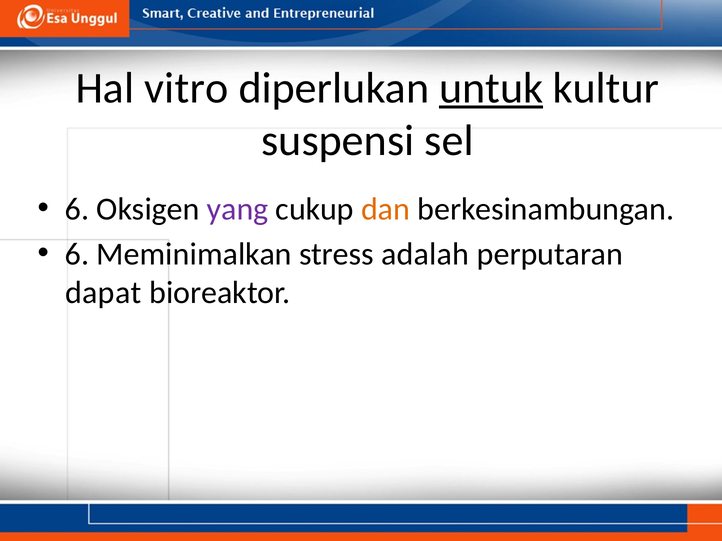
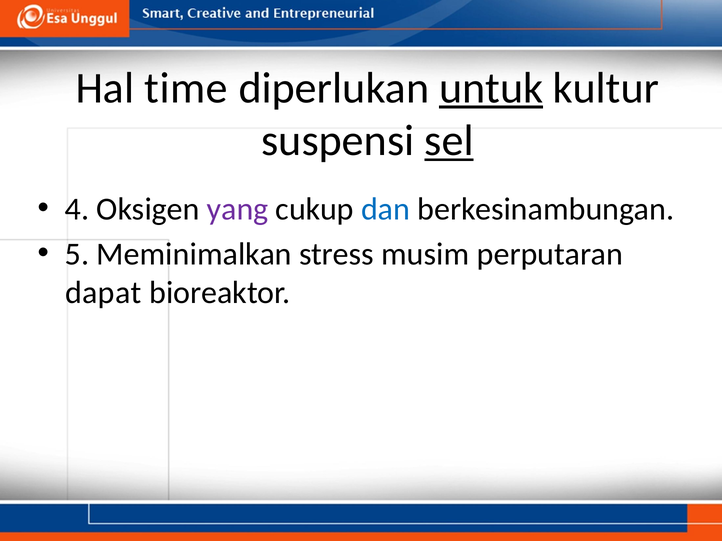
vitro: vitro -> time (186, 88)
sel underline: none -> present (449, 141)
6: 6 -> 4 (77, 209)
dan colour: orange -> blue (386, 209)
6: 6 -> 5 (77, 254)
adalah: adalah -> musim (425, 254)
